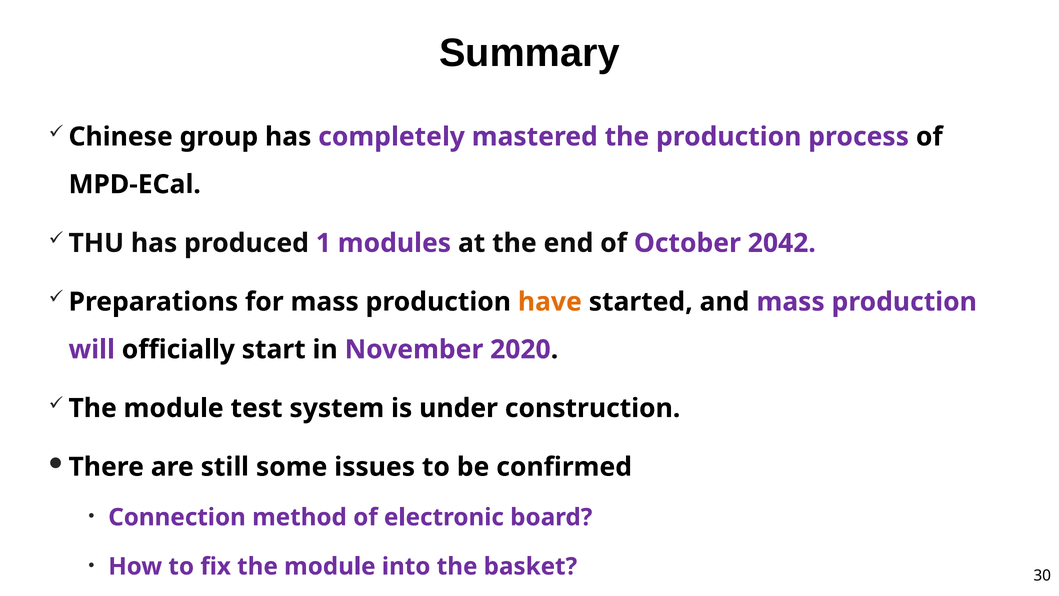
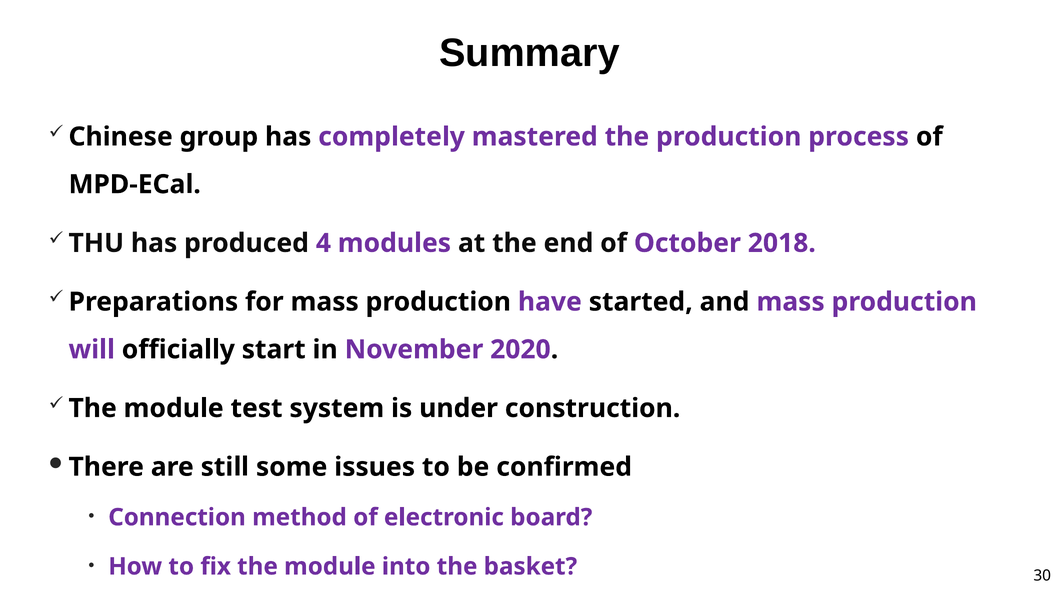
1: 1 -> 4 (323, 243)
2042: 2042 -> 2018 (782, 243)
have colour: orange -> purple (550, 302)
